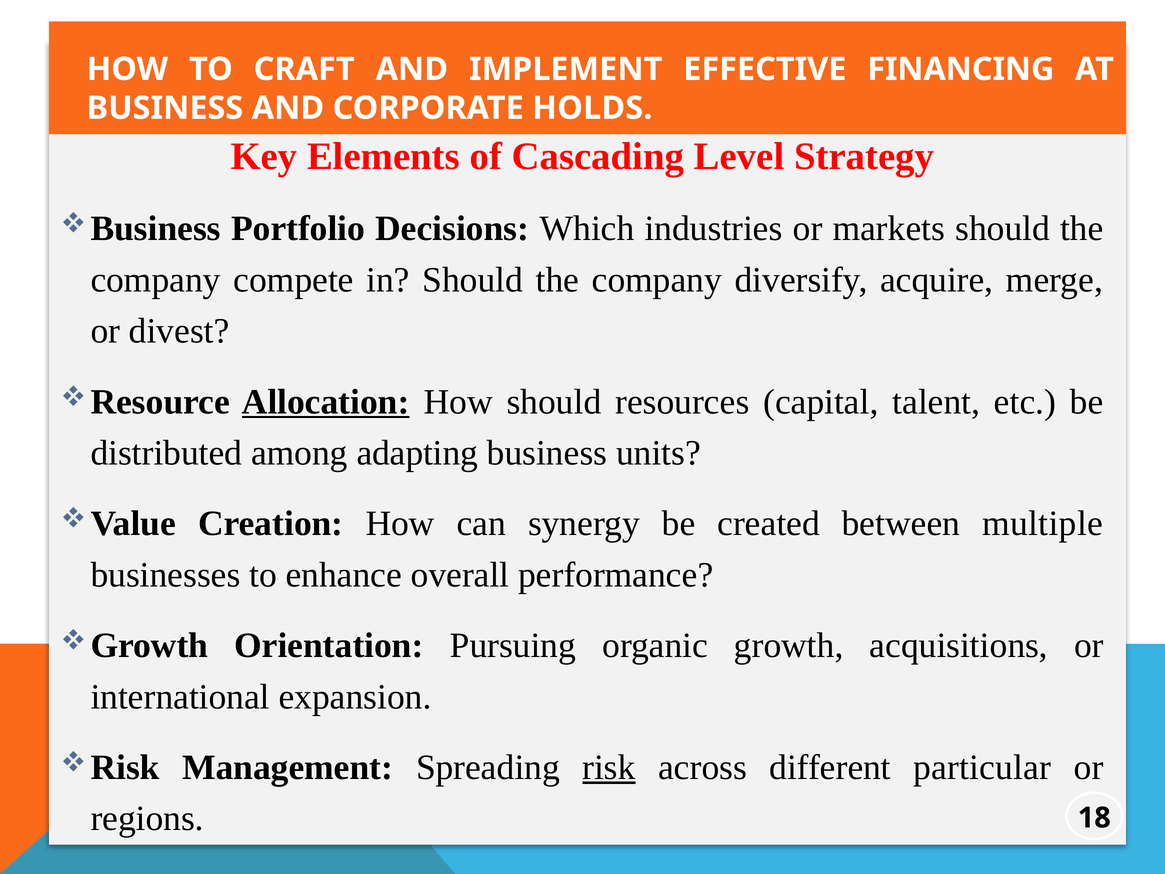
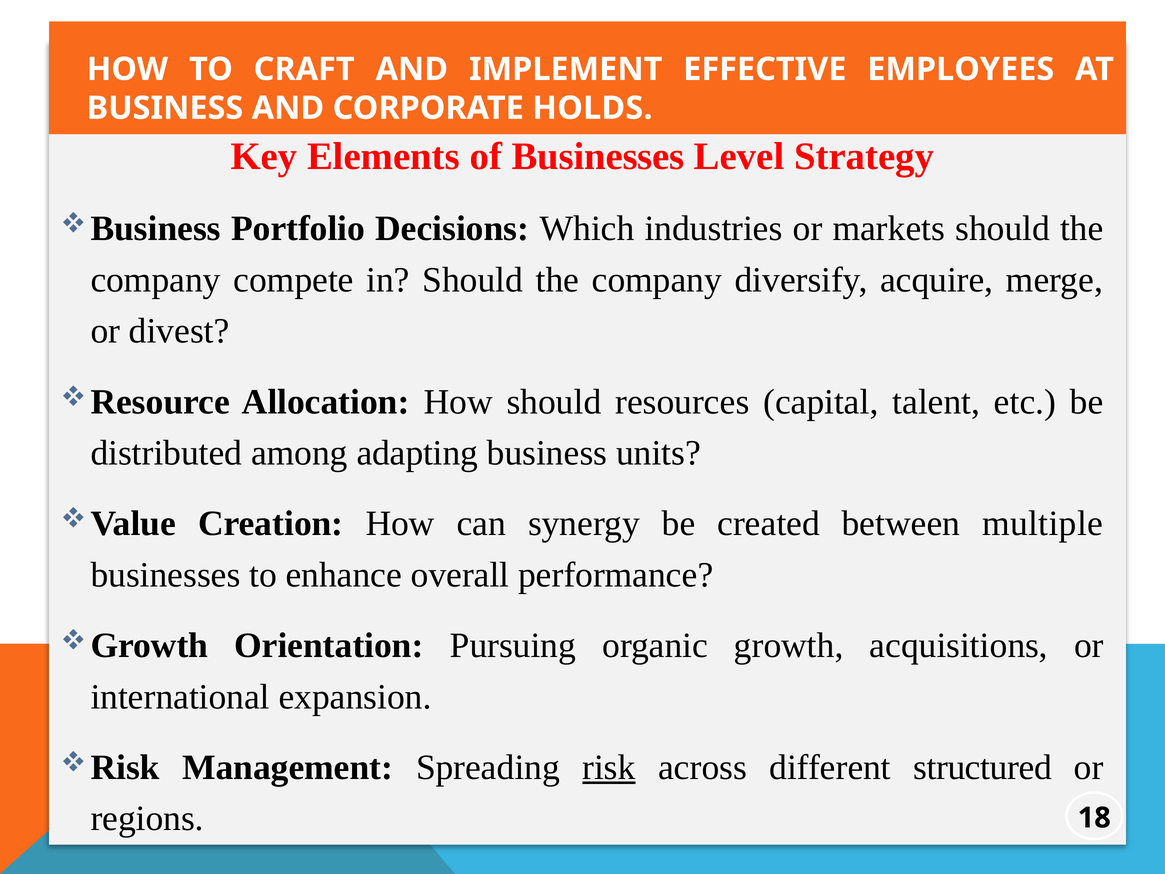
FINANCING: FINANCING -> EMPLOYEES (961, 69)
of Cascading: Cascading -> Businesses (598, 156)
Allocation underline: present -> none (326, 402)
particular: particular -> structured (983, 767)
